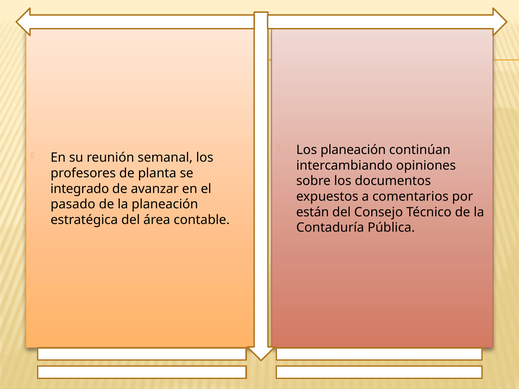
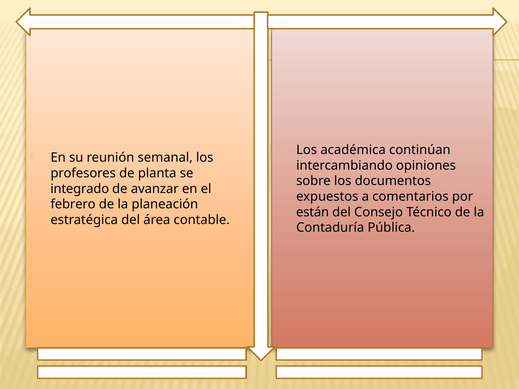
Los planeación: planeación -> académica (353, 150)
pasado: pasado -> febrero (73, 205)
